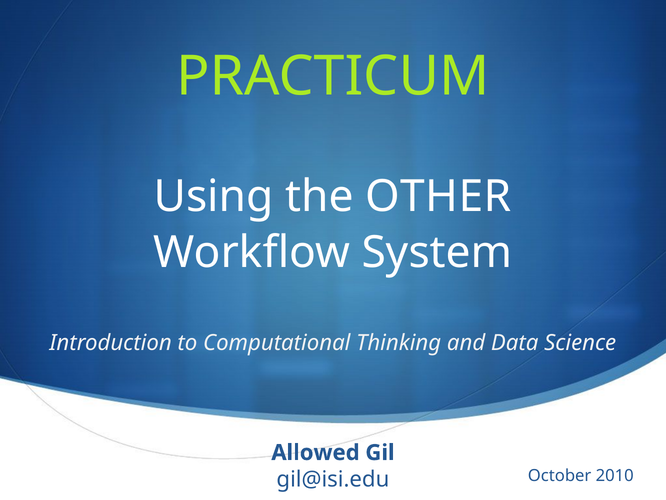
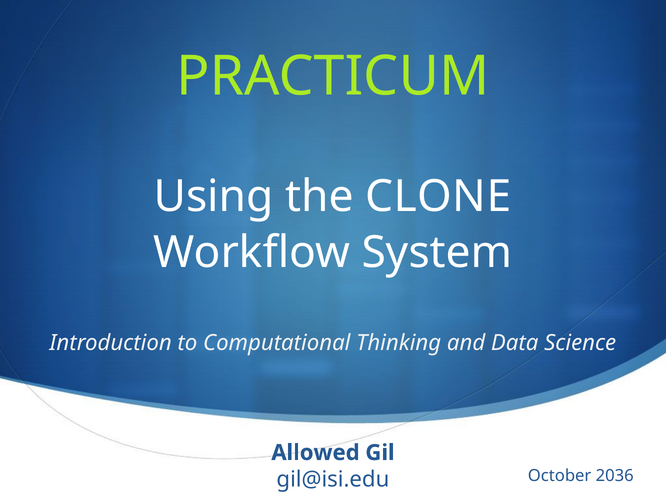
OTHER: OTHER -> CLONE (438, 196)
2010: 2010 -> 2036 (615, 475)
